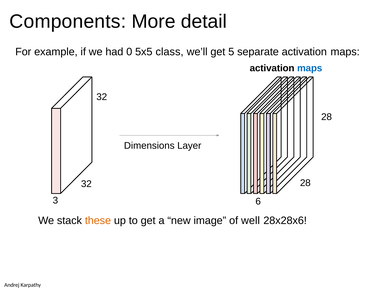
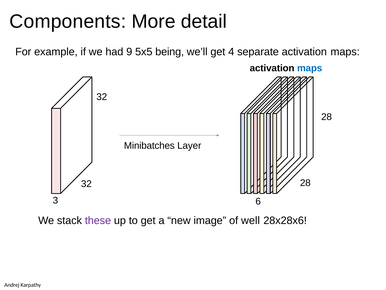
0: 0 -> 9 (129, 52)
class: class -> being (170, 52)
5: 5 -> 4 (231, 52)
Dimensions: Dimensions -> Minibatches (149, 145)
these colour: orange -> purple (98, 220)
